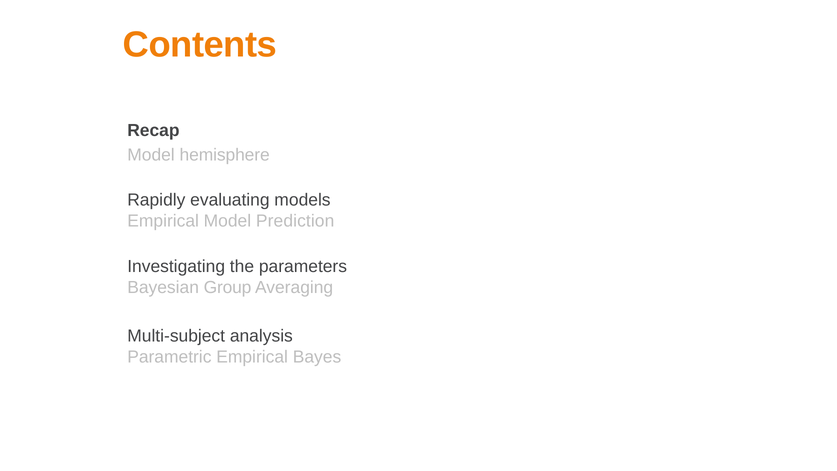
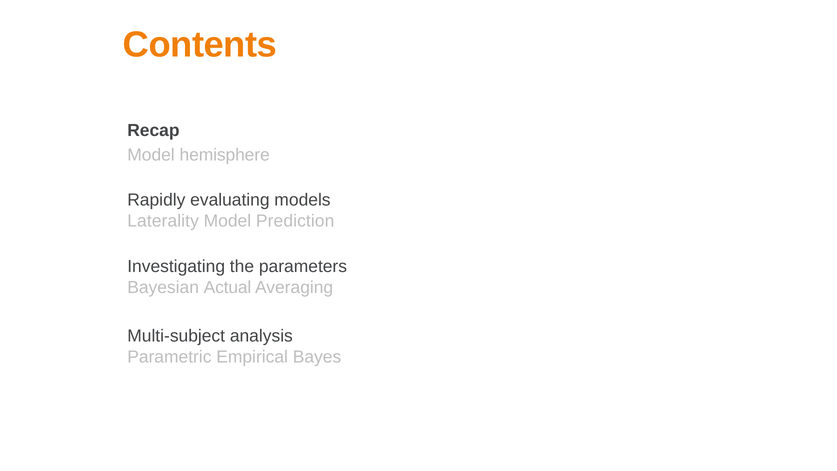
Empirical: Empirical -> Laterality (163, 221)
Group: Group -> Actual (228, 287)
